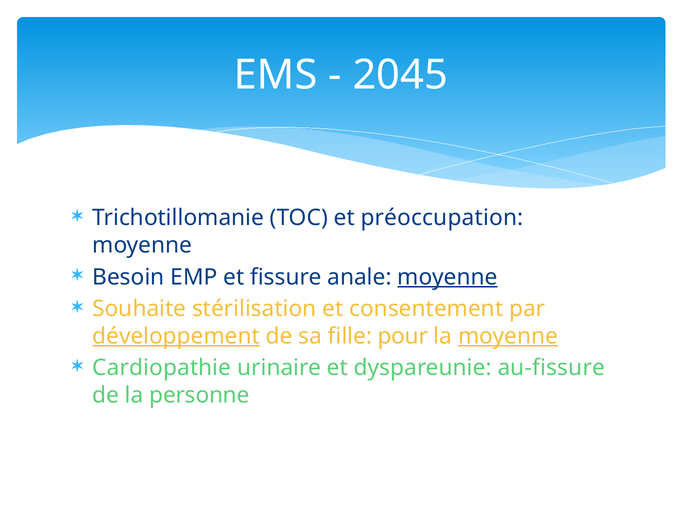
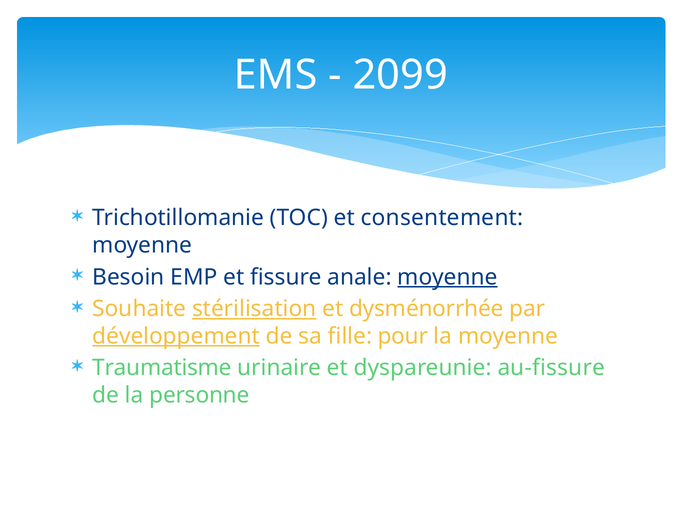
2045: 2045 -> 2099 (400, 75)
préoccupation: préoccupation -> consentement (442, 218)
stérilisation underline: none -> present (254, 309)
consentement: consentement -> dysménorrhée (426, 309)
moyenne underline: present -> none (508, 336)
Cardiopathie: Cardiopathie -> Traumatisme (162, 368)
